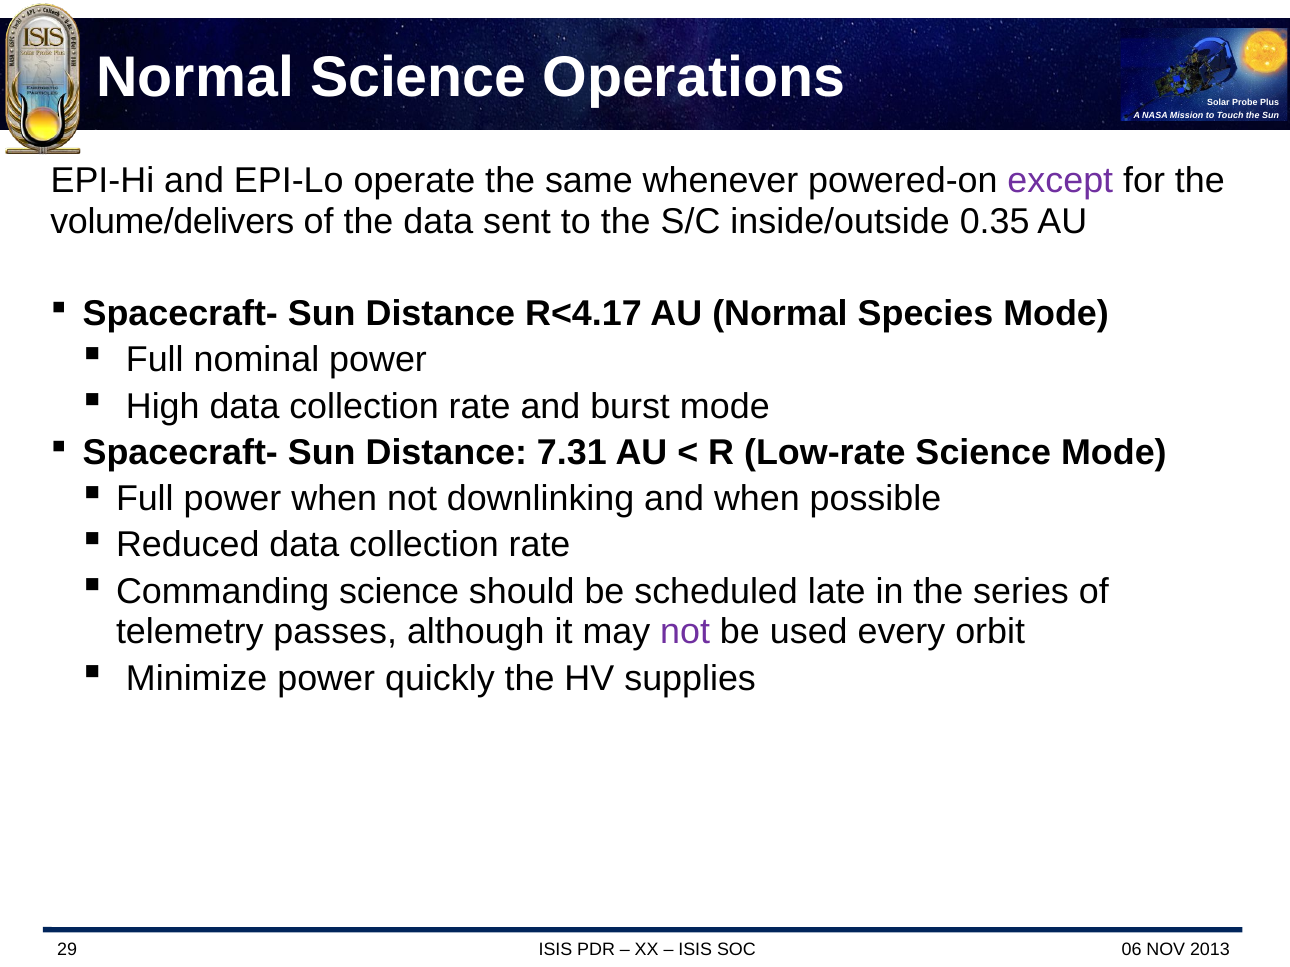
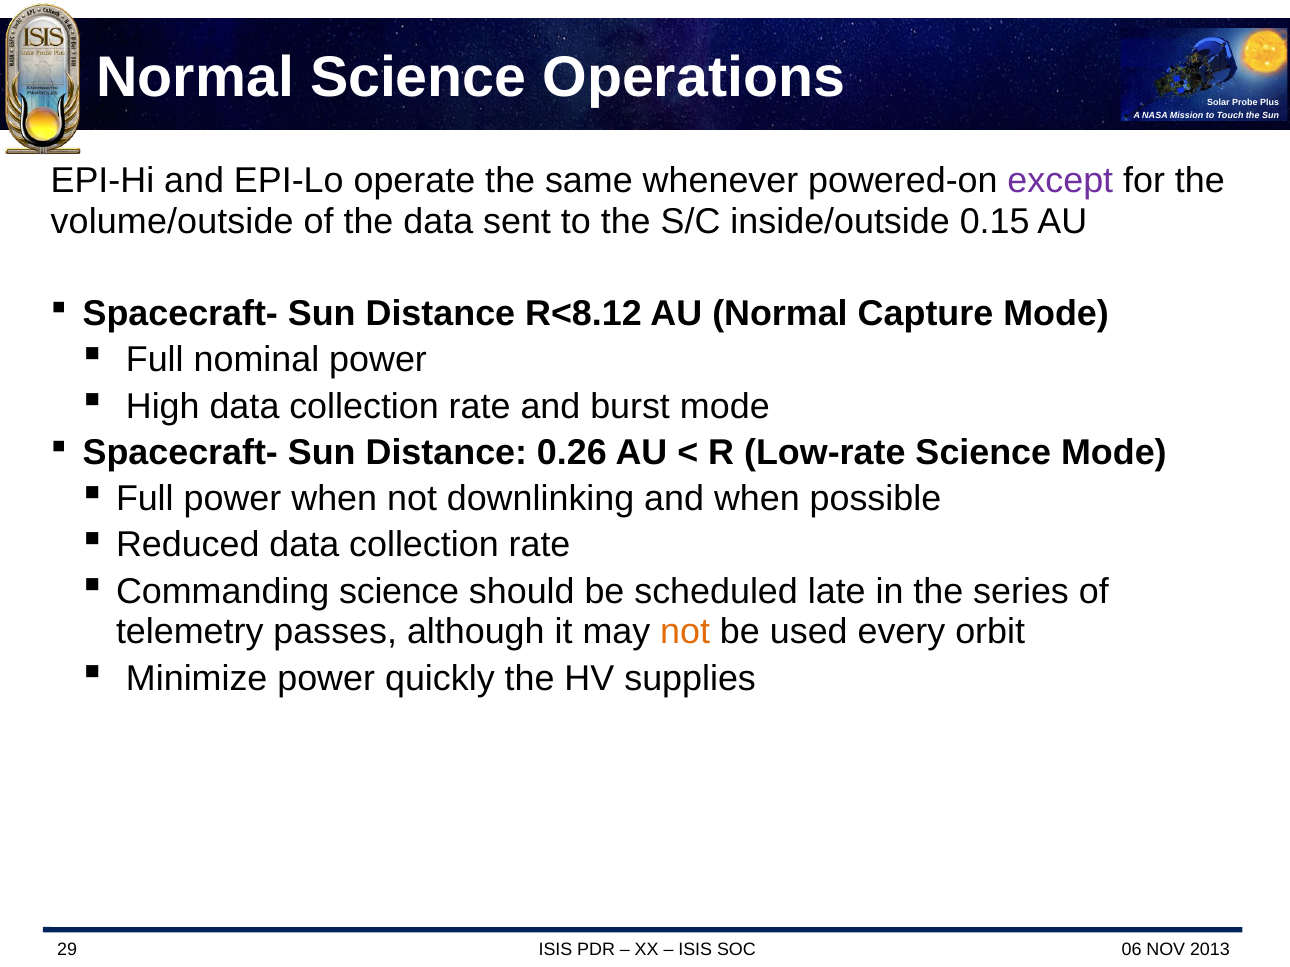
volume/delivers: volume/delivers -> volume/outside (172, 221)
0.35: 0.35 -> 0.15 (995, 221)
R<4.17: R<4.17 -> R<8.12 (583, 314)
Species: Species -> Capture (926, 314)
7.31: 7.31 -> 0.26 (572, 453)
not colour: purple -> orange (685, 632)
